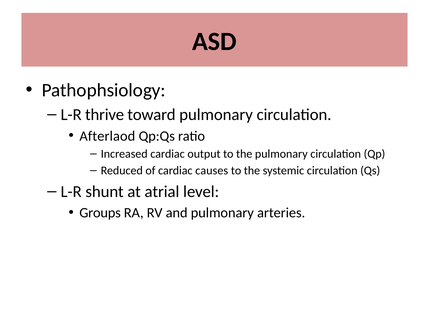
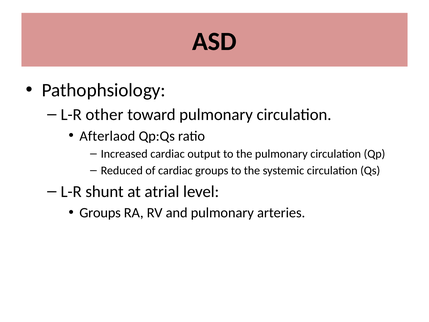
thrive: thrive -> other (104, 115)
cardiac causes: causes -> groups (212, 171)
